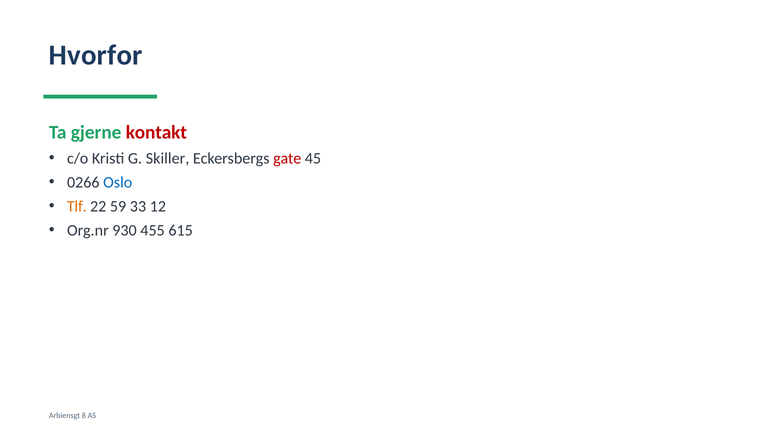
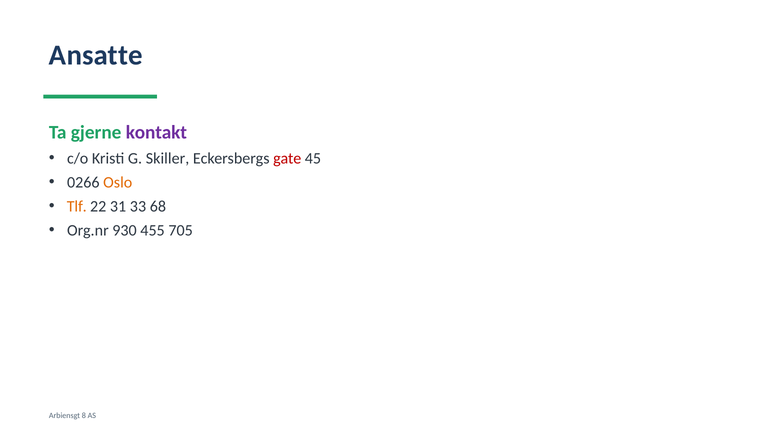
Hvorfor: Hvorfor -> Ansatte (96, 55)
kontakt colour: red -> purple (156, 133)
Oslo colour: blue -> orange (118, 182)
59: 59 -> 31 (118, 206)
12: 12 -> 68 (158, 206)
615: 615 -> 705 (181, 231)
